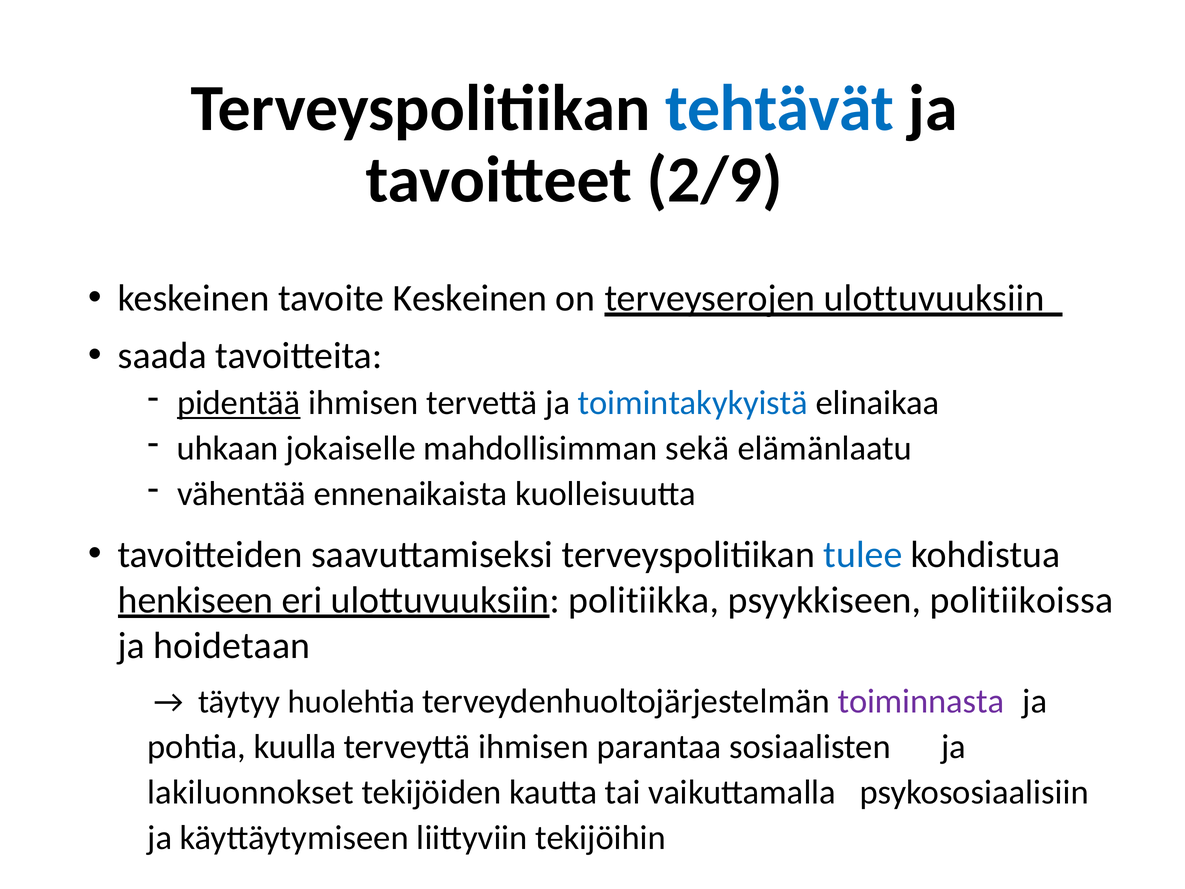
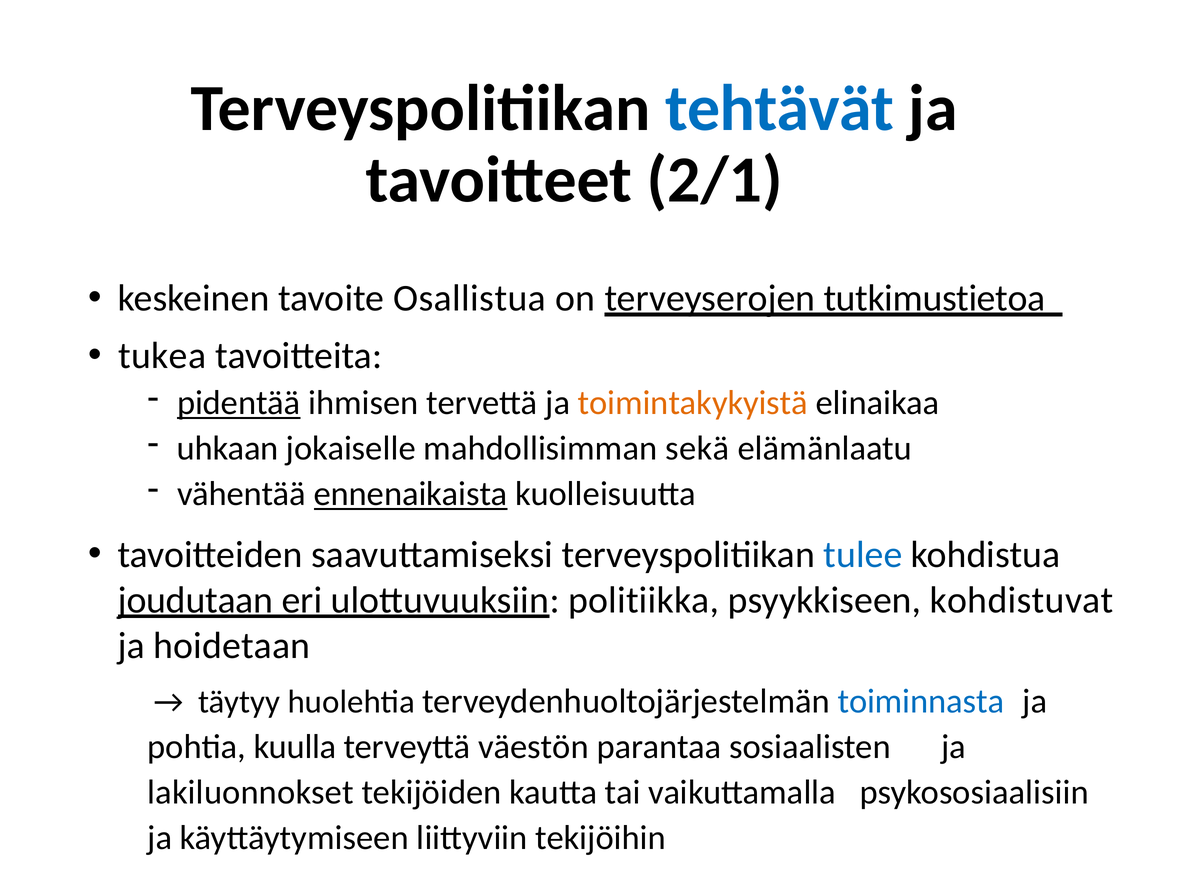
2/9: 2/9 -> 2/1 (715, 180)
tavoite Keskeinen: Keskeinen -> Osallistua (470, 298)
terveyserojen ulottuvuuksiin: ulottuvuuksiin -> tutkimustietoa (935, 298)
saada: saada -> tukea (162, 356)
toimintakykyistä colour: blue -> orange (693, 403)
ennenaikaista underline: none -> present (411, 494)
henkiseen: henkiseen -> joudutaan (196, 600)
politiikoissa: politiikoissa -> kohdistuvat (1022, 600)
toiminnasta colour: purple -> blue (921, 701)
terveyttä ihmisen: ihmisen -> väestön (533, 746)
